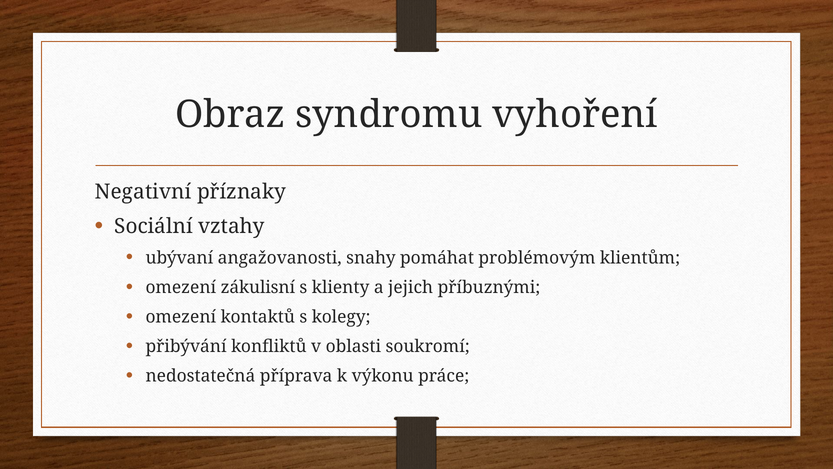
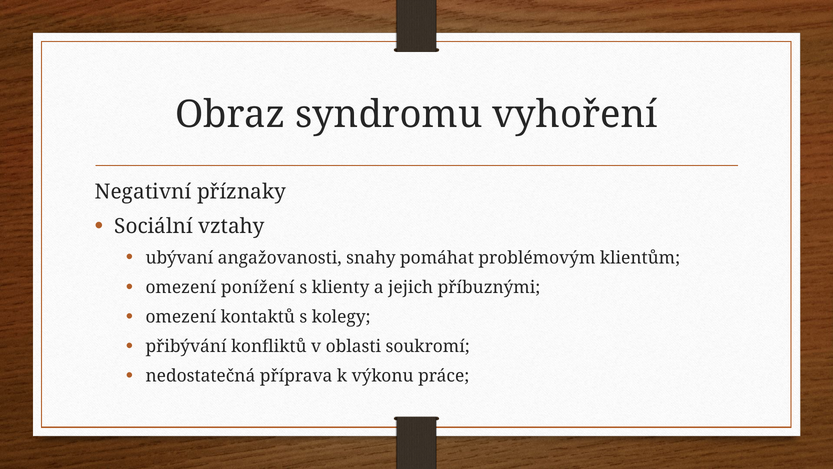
zákulisní: zákulisní -> ponížení (258, 287)
